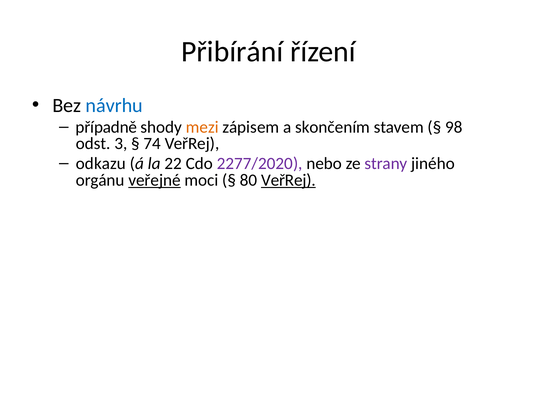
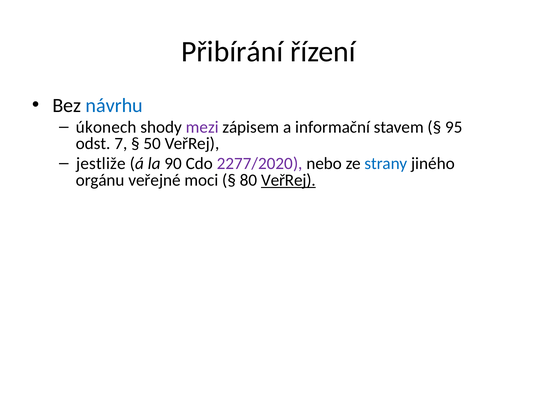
případně: případně -> úkonech (106, 127)
mezi colour: orange -> purple (202, 127)
skončením: skončením -> informační (333, 127)
98: 98 -> 95 (454, 127)
3: 3 -> 7 (121, 143)
74: 74 -> 50 (152, 143)
odkazu: odkazu -> jestliže (101, 163)
22: 22 -> 90 (173, 163)
strany colour: purple -> blue (386, 163)
veřejné underline: present -> none (155, 180)
